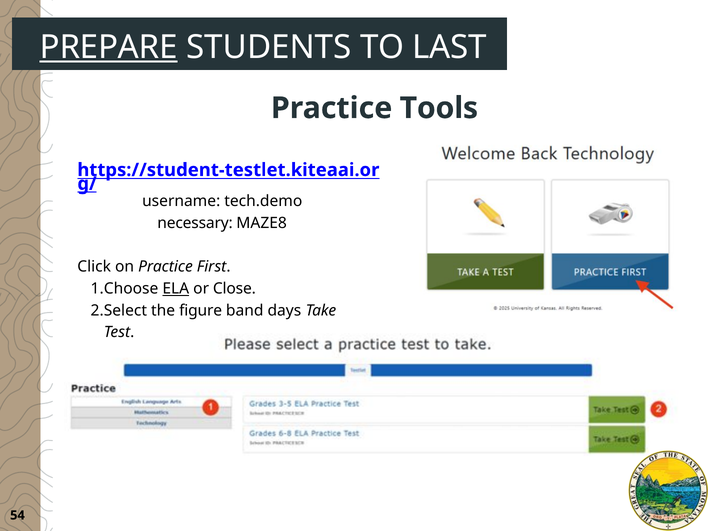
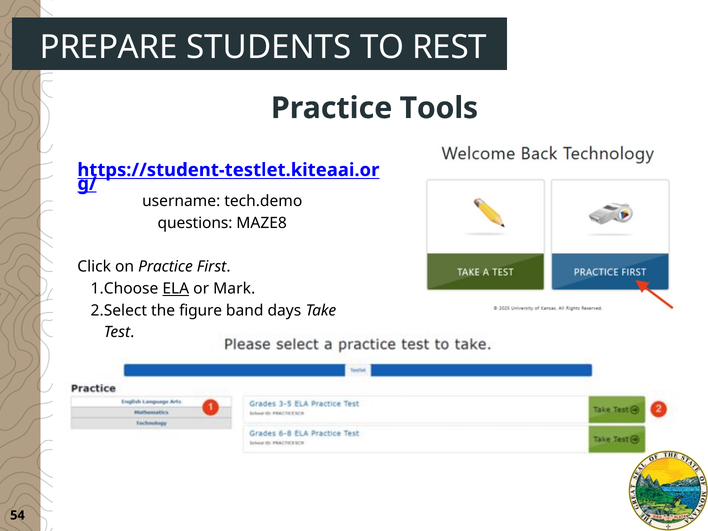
PREPARE underline: present -> none (109, 47)
LAST: LAST -> REST (450, 47)
necessary: necessary -> questions (195, 223)
Close: Close -> Mark (234, 289)
